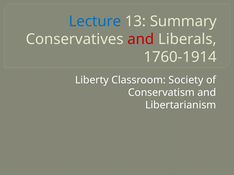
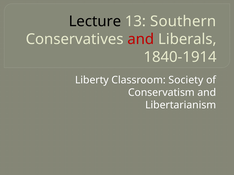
Lecture colour: blue -> black (95, 21)
Summary: Summary -> Southern (183, 21)
1760-1914: 1760-1914 -> 1840-1914 (180, 57)
